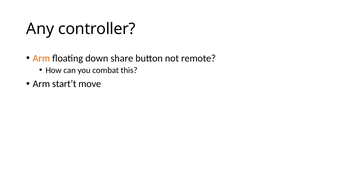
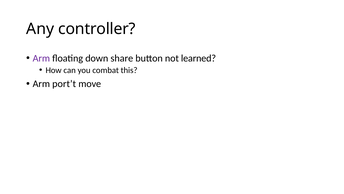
Arm colour: orange -> purple (41, 58)
remote: remote -> learned (198, 58)
start’t: start’t -> port’t (64, 84)
